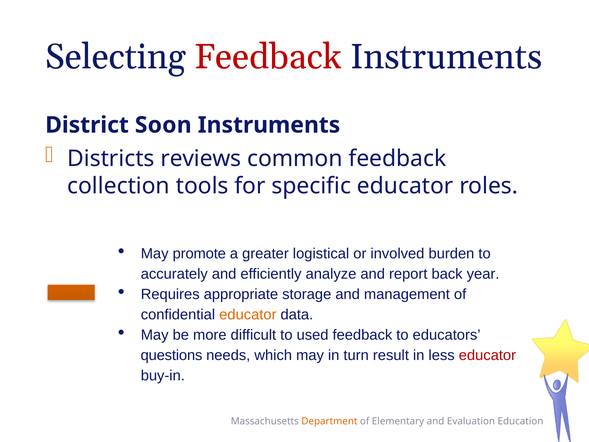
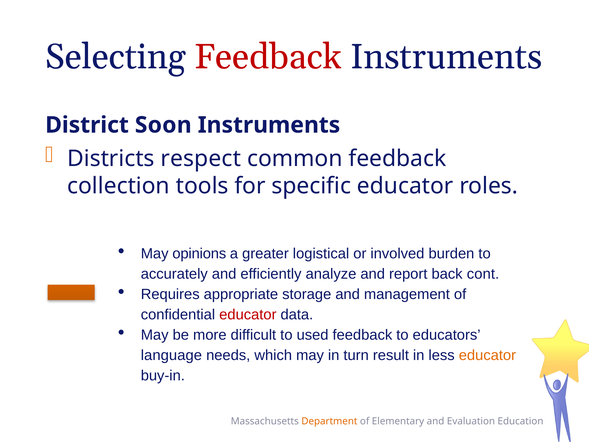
reviews: reviews -> respect (201, 158)
promote: promote -> opinions (199, 254)
year: year -> cont (483, 274)
educator colour: orange -> red (248, 314)
questions: questions -> language (171, 355)
educator colour: red -> orange (487, 355)
